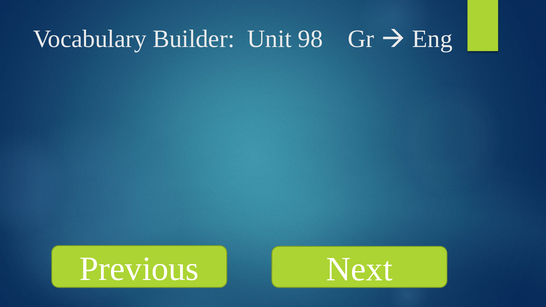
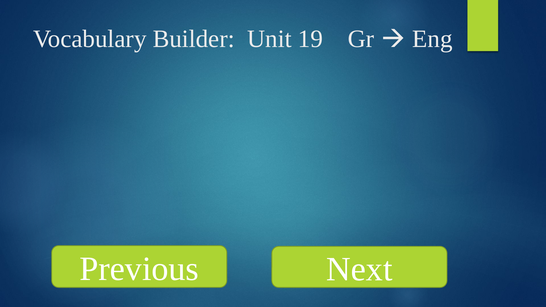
98: 98 -> 19 (310, 39)
